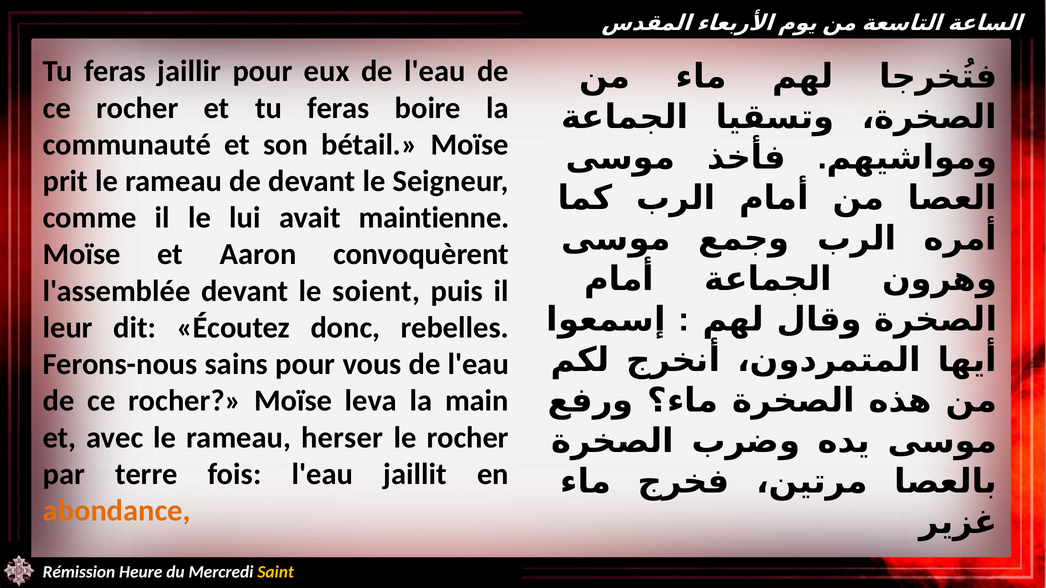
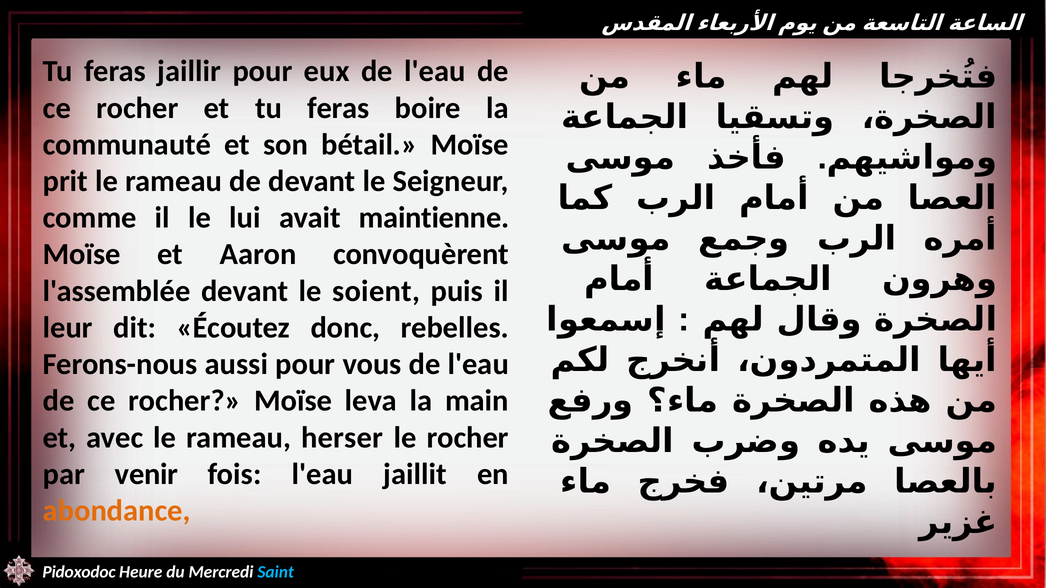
sains: sains -> aussi (236, 364)
terre: terre -> venir (147, 474)
Rémission: Rémission -> Pidoxodoc (79, 572)
Saint colour: yellow -> light blue (276, 572)
